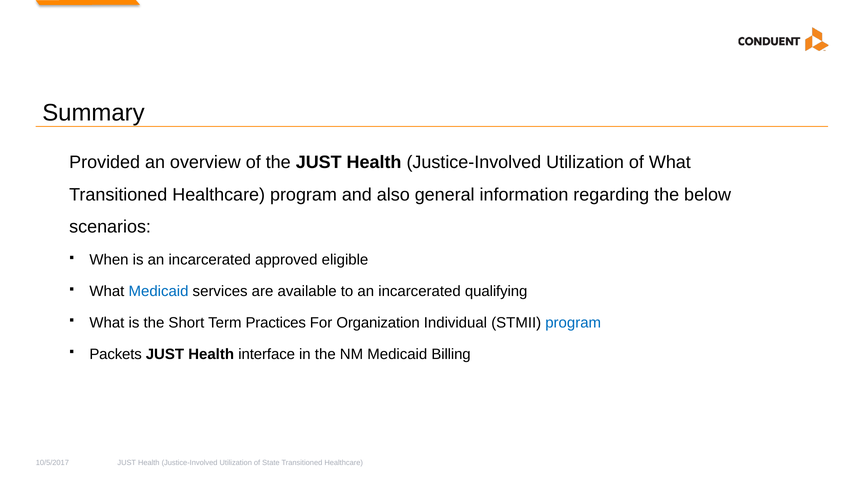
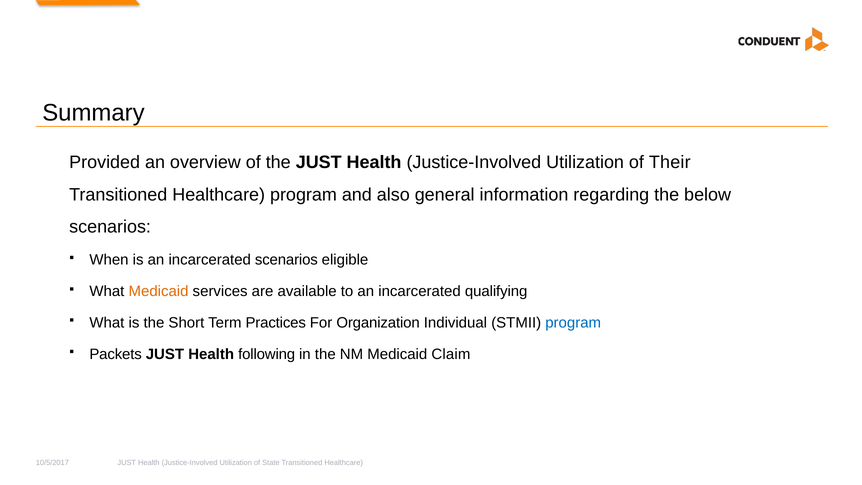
of What: What -> Their (670, 162)
incarcerated approved: approved -> scenarios (286, 260)
Medicaid colour: blue -> orange (159, 291)
interface: interface -> following (267, 354)
Billing: Billing -> Claim (451, 354)
